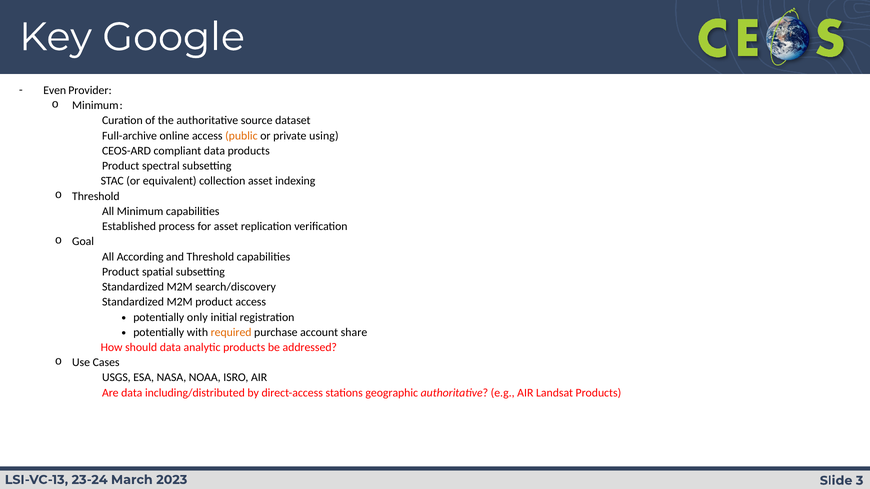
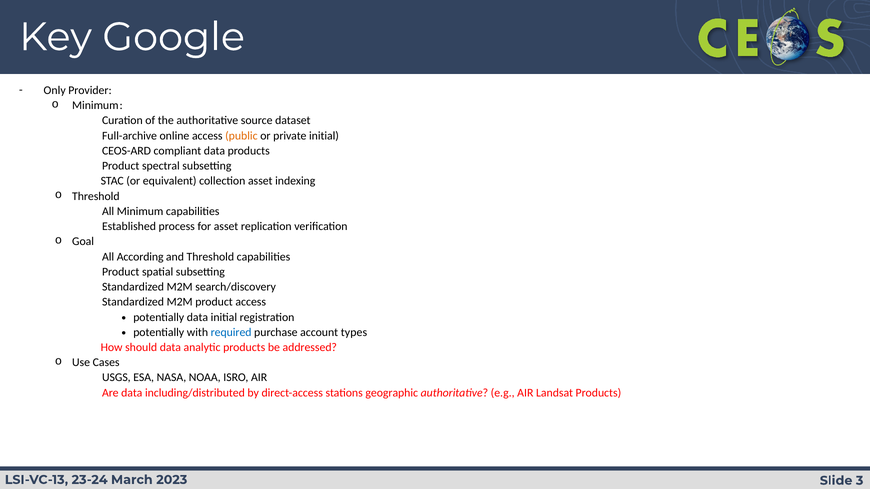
Even: Even -> Only (55, 90)
private using: using -> initial (324, 136)
potentially only: only -> data (197, 317)
required colour: orange -> blue (231, 333)
share: share -> types (354, 333)
